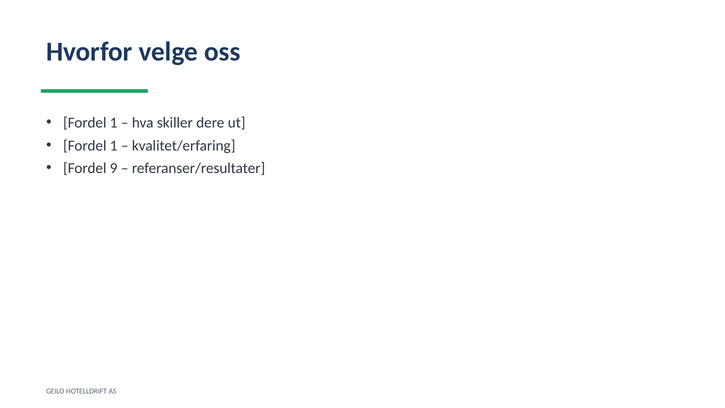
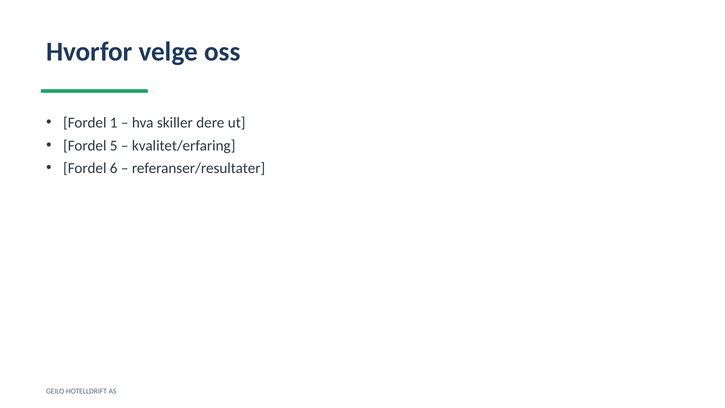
1: 1 -> 5 (114, 145)
9: 9 -> 6 (114, 168)
